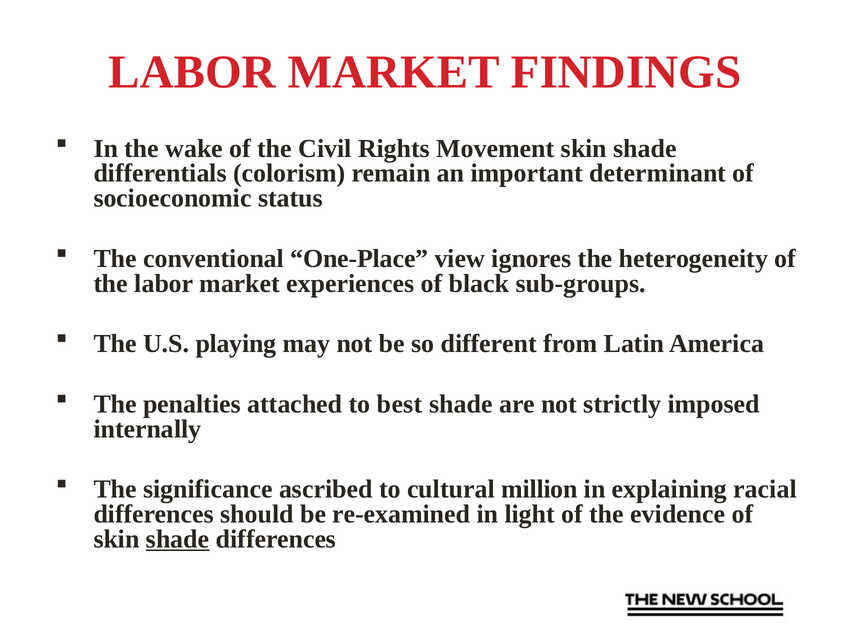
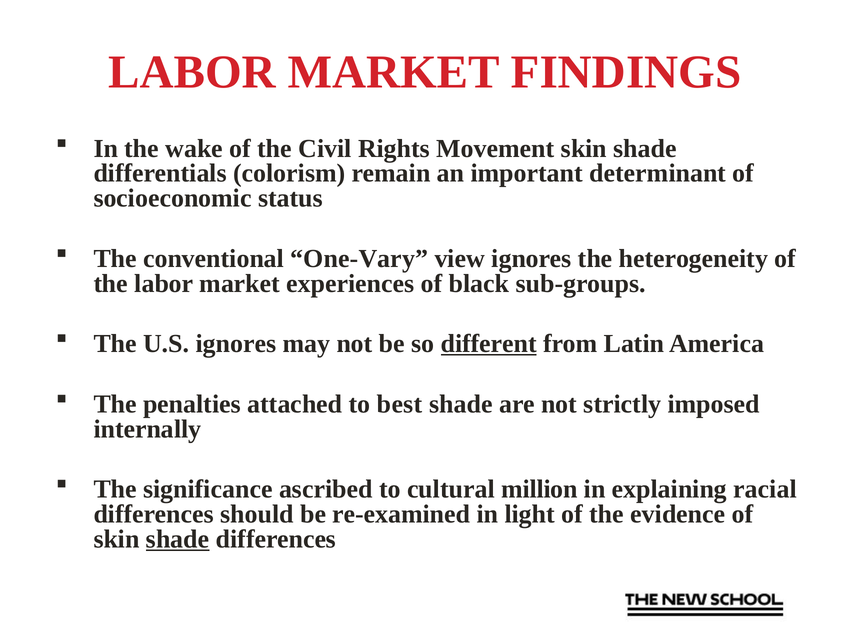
One-Place: One-Place -> One-Vary (359, 258)
U.S playing: playing -> ignores (236, 344)
different underline: none -> present (489, 344)
